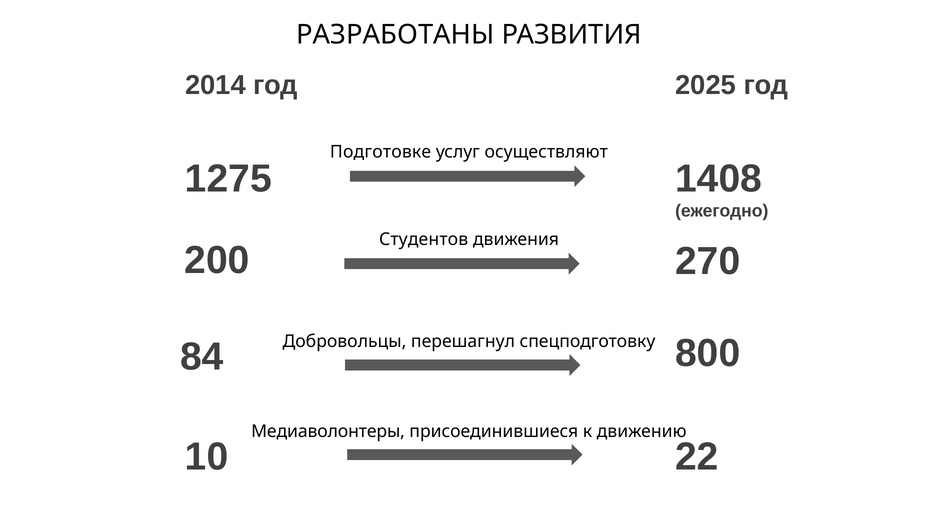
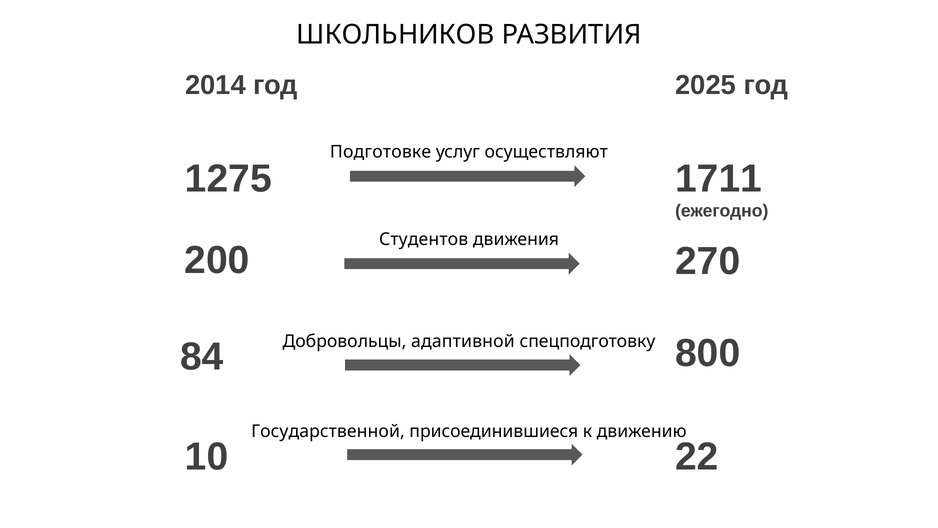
РАЗРАБОТАНЫ: РАЗРАБОТАНЫ -> ШКОЛЬНИКОВ (395, 35)
1408: 1408 -> 1711 (719, 179)
перешагнул: перешагнул -> адаптивной (463, 341)
Медиаволонтеры: Медиаволонтеры -> Государственной (328, 431)
